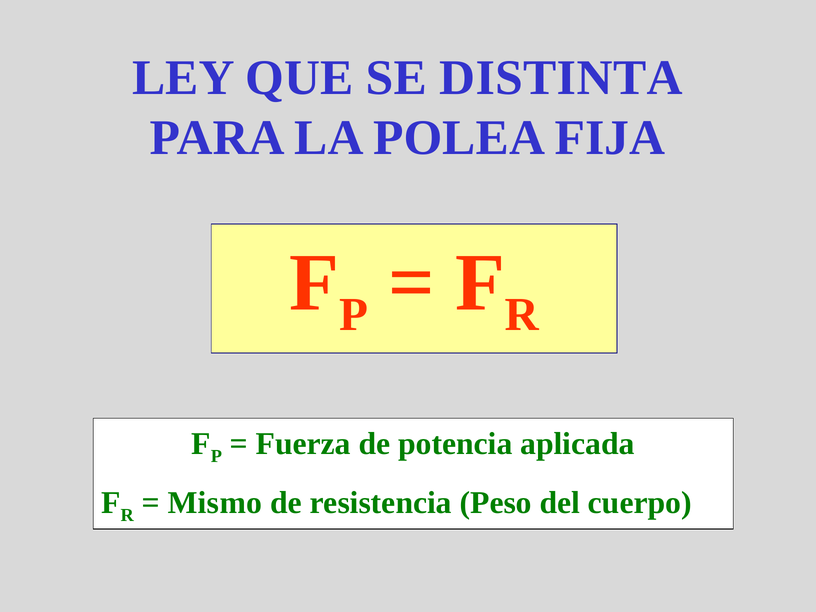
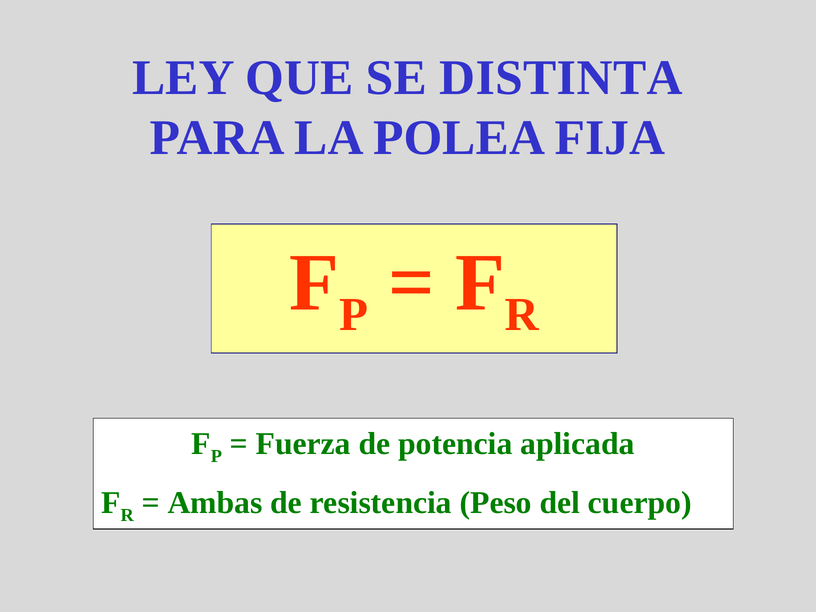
Mismo: Mismo -> Ambas (215, 503)
